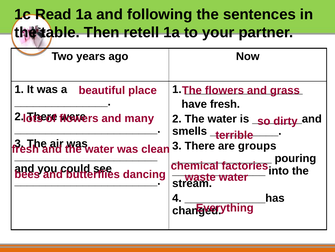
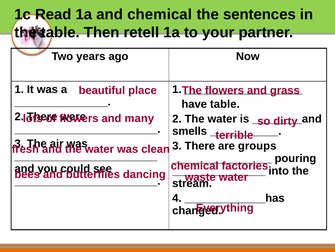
and following: following -> chemical (160, 14)
have fresh: fresh -> table (225, 104)
